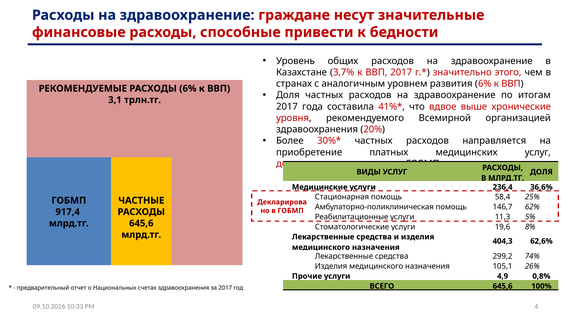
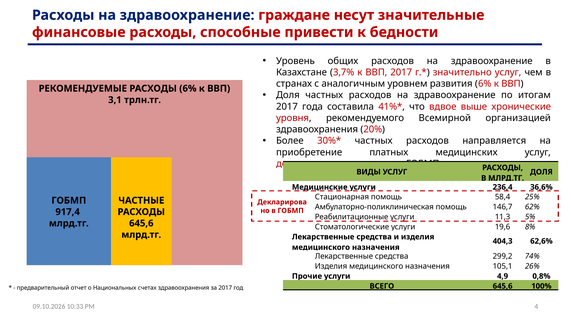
значительно этого: этого -> услуг (508, 72)
